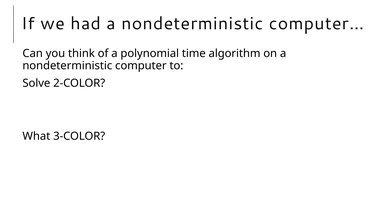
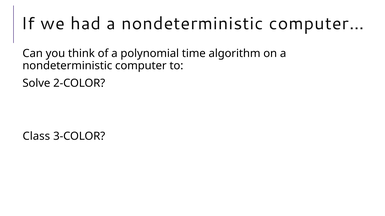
What: What -> Class (36, 137)
